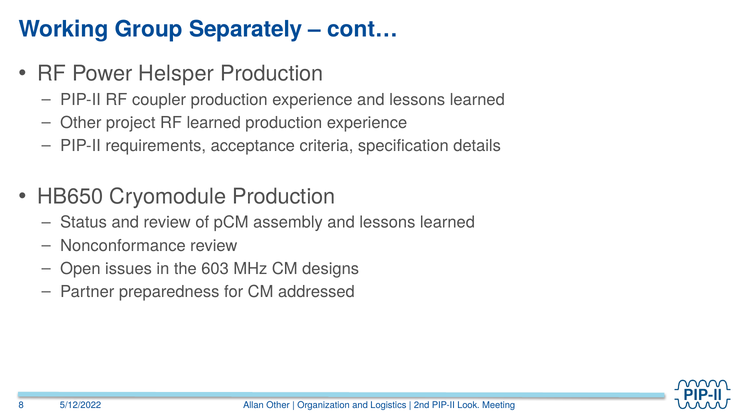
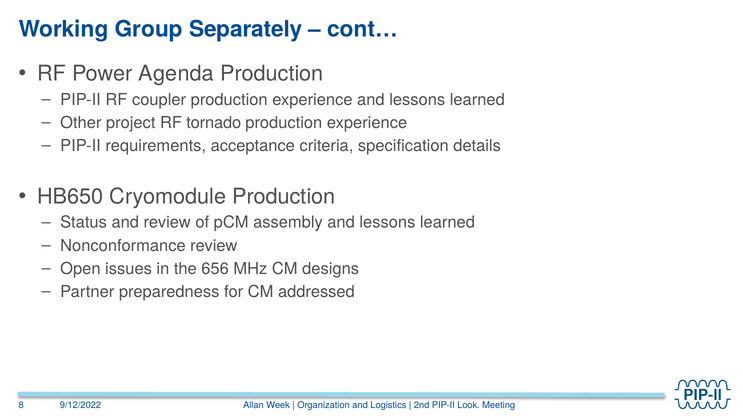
Helsper: Helsper -> Agenda (176, 74)
RF learned: learned -> tornado (214, 123)
603: 603 -> 656 (215, 269)
5/12/2022: 5/12/2022 -> 9/12/2022 (80, 405)
Allan Other: Other -> Week (278, 405)
